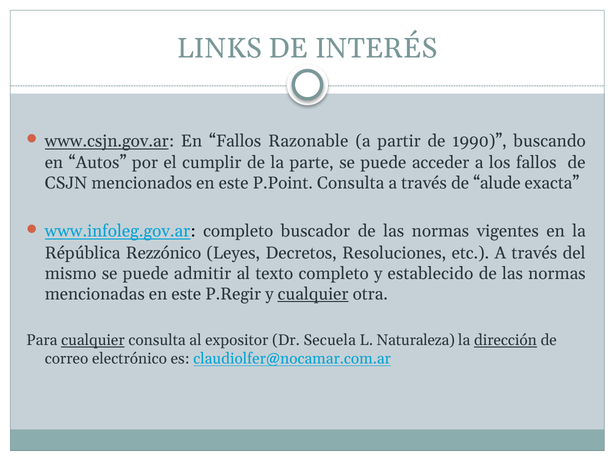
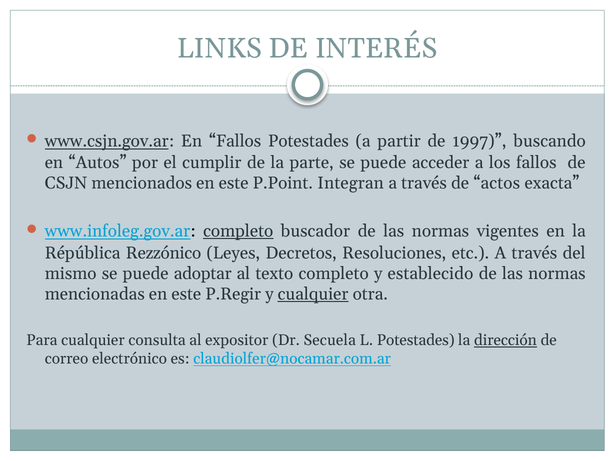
Fallos Razonable: Razonable -> Potestades (308, 141)
1990: 1990 -> 1997 (479, 141)
P.Point Consulta: Consulta -> Integran (351, 183)
alude: alude -> actos (497, 183)
completo underline: none -> present (238, 231)
admitir: admitir -> adoptar (203, 274)
cualquier underline: present -> none (93, 340)
L Naturaleza: Naturaleza -> Potestades (416, 340)
